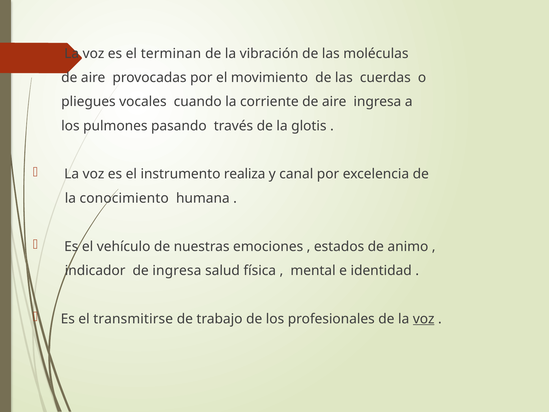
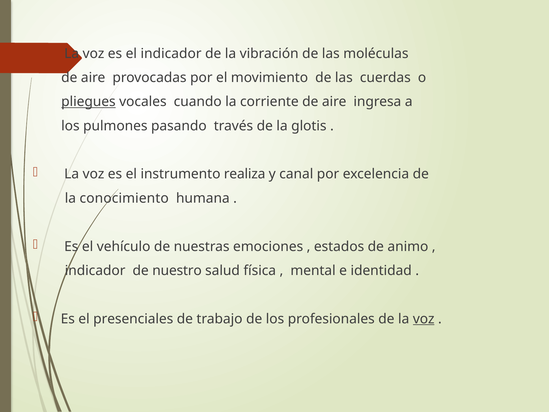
el terminan: terminan -> indicador (171, 54)
pliegues underline: none -> present (88, 102)
de ingresa: ingresa -> nuestro (177, 270)
transmitirse: transmitirse -> presenciales (133, 319)
